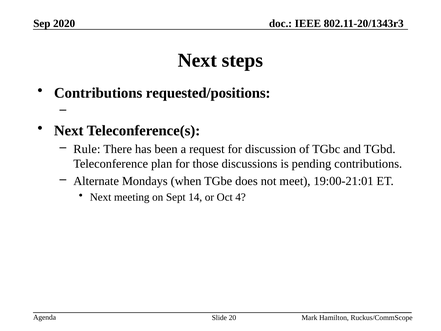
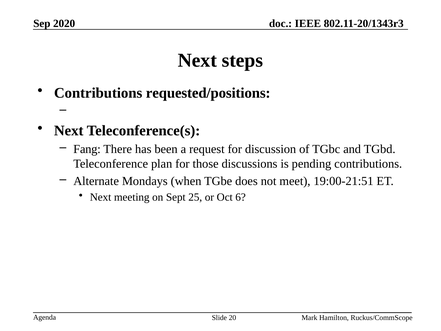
Rule: Rule -> Fang (87, 149)
19:00-21:01: 19:00-21:01 -> 19:00-21:51 (344, 181)
14: 14 -> 25 (195, 197)
4: 4 -> 6 (241, 197)
